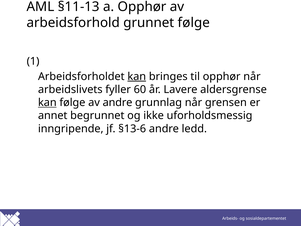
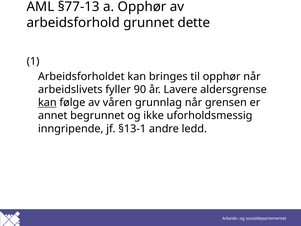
§11-13: §11-13 -> §77-13 (79, 7)
grunnet følge: følge -> dette (194, 23)
kan underline: present -> none (137, 76)
60: 60 -> 90 (140, 89)
av andre: andre -> våren (117, 102)
§13-6: §13-6 -> §13-1 (132, 129)
